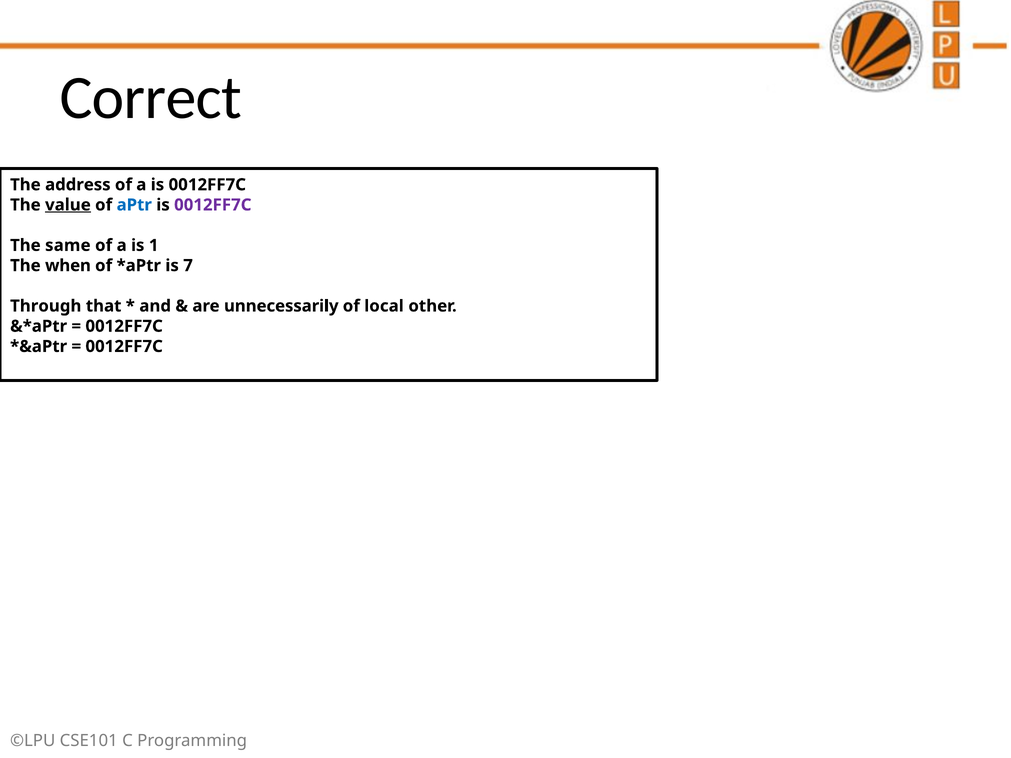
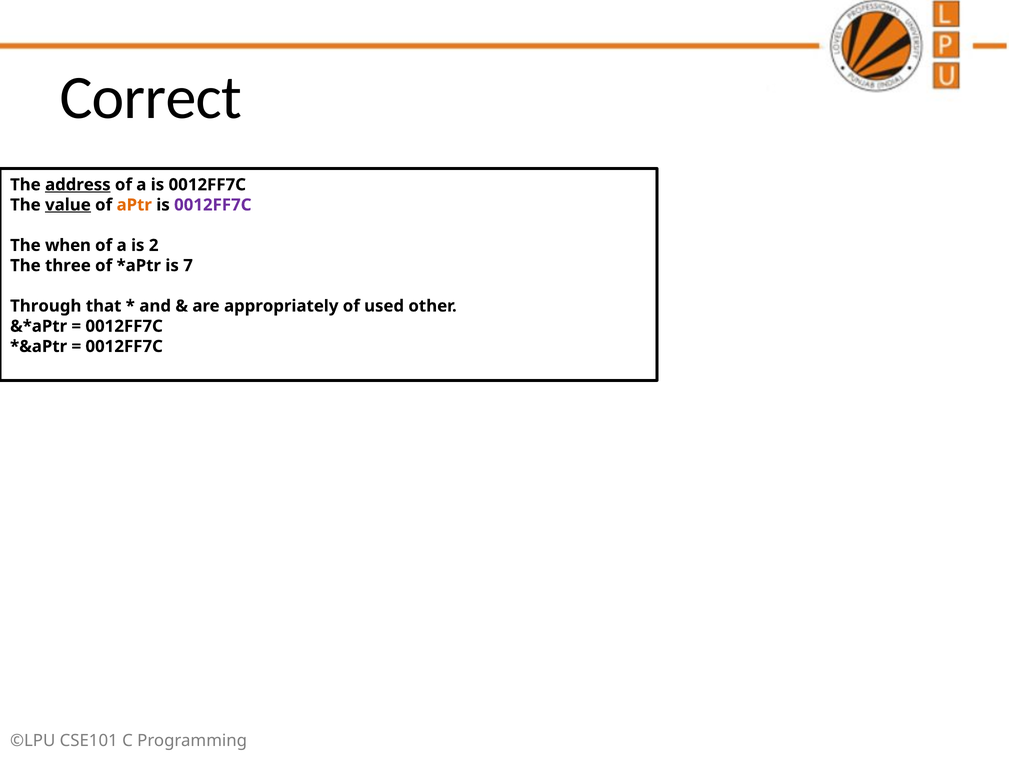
address underline: none -> present (78, 185)
aPtr colour: blue -> orange (134, 205)
same: same -> when (68, 245)
1: 1 -> 2 (154, 245)
when: when -> three (68, 266)
unnecessarily: unnecessarily -> appropriately (281, 306)
local: local -> used (384, 306)
